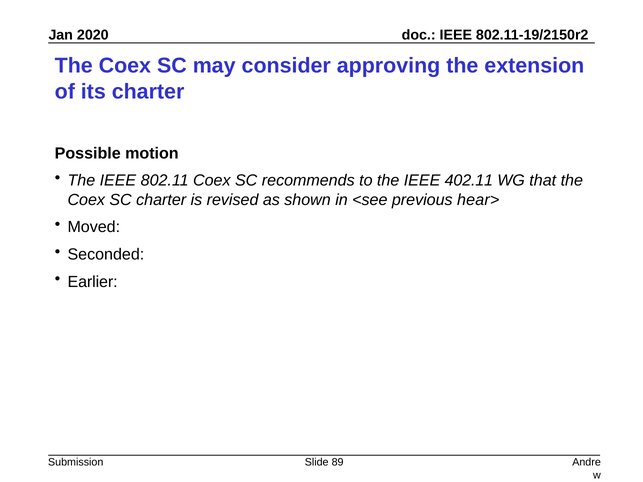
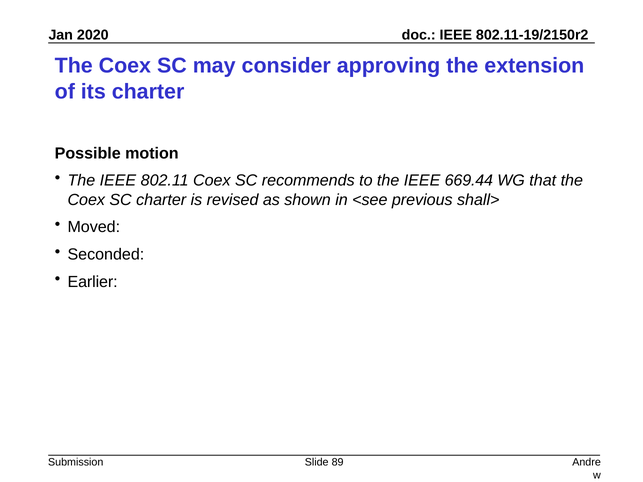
402.11: 402.11 -> 669.44 (469, 181)
hear>: hear> -> shall> (478, 200)
